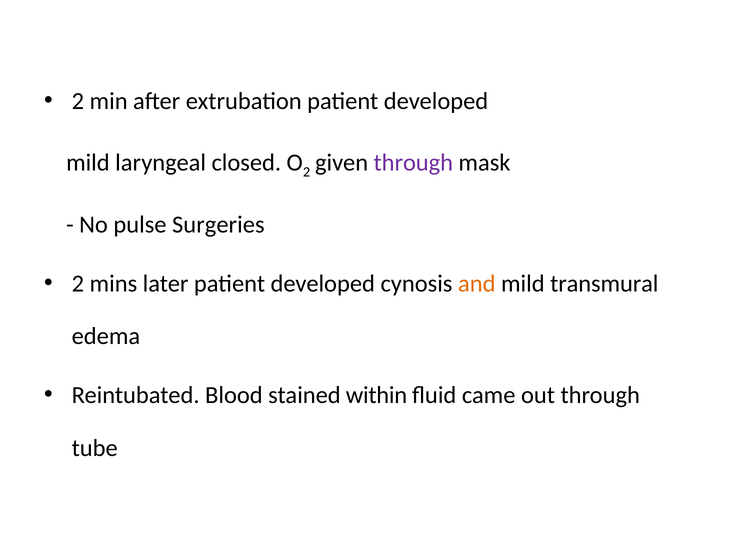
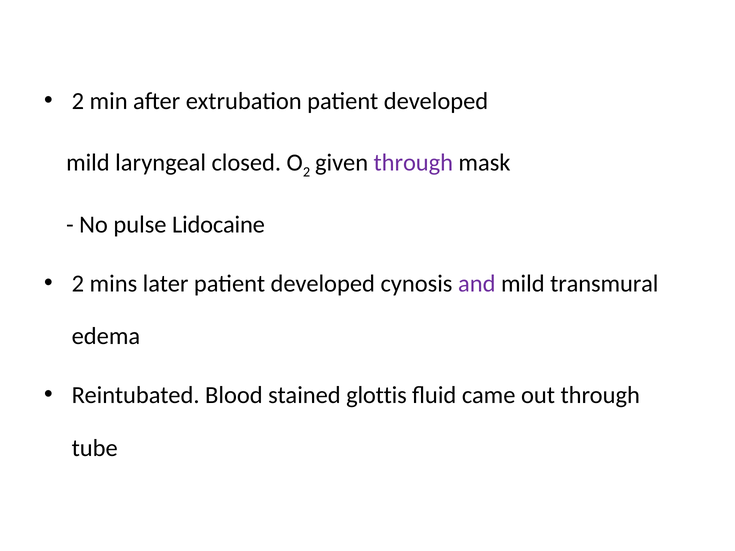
Surgeries: Surgeries -> Lidocaine (218, 225)
and colour: orange -> purple (477, 284)
within: within -> glottis (376, 395)
